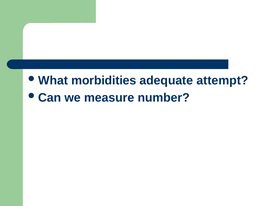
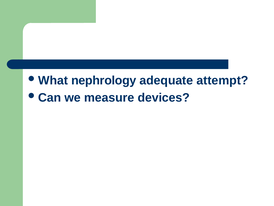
morbidities: morbidities -> nephrology (104, 80)
number: number -> devices (164, 97)
